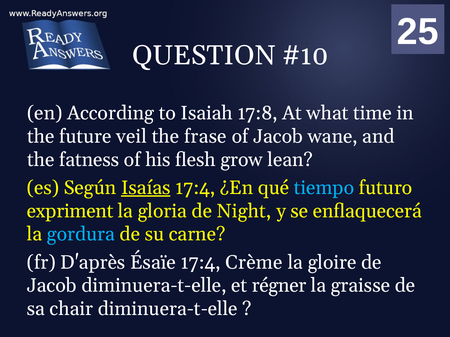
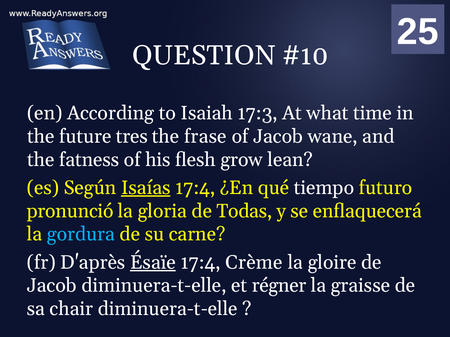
17:8: 17:8 -> 17:3 (258, 113)
veil: veil -> tres (132, 137)
tiempo colour: light blue -> white (324, 188)
expriment: expriment -> pronunció (70, 211)
Night: Night -> Todas (244, 211)
Ésaïe underline: none -> present (153, 263)
